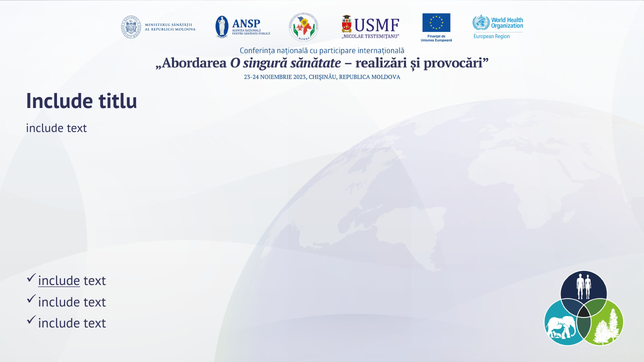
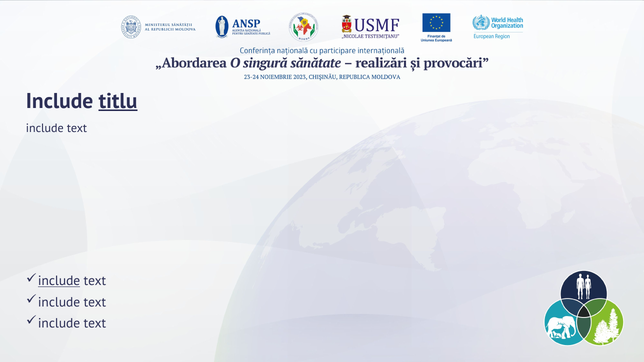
titlu underline: none -> present (118, 101)
